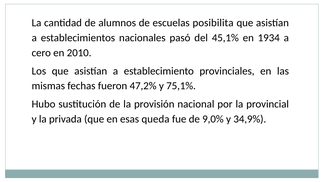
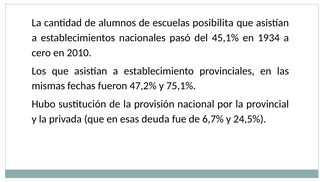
queda: queda -> deuda (155, 119)
9,0%: 9,0% -> 6,7% (213, 119)
34,9%: 34,9% -> 24,5% (250, 119)
